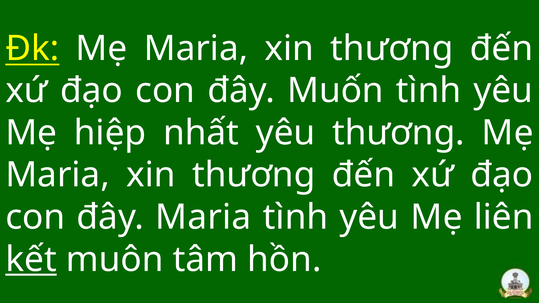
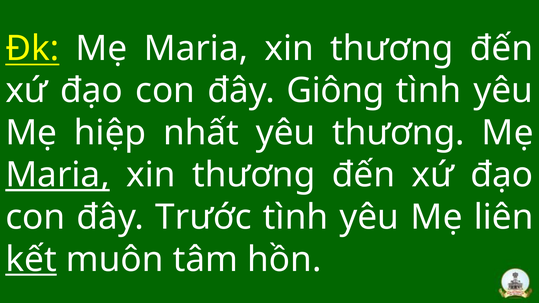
Muốn: Muốn -> Giông (336, 91)
Maria underline: none -> present (58, 175)
đây Maria: Maria -> Trước (203, 217)
